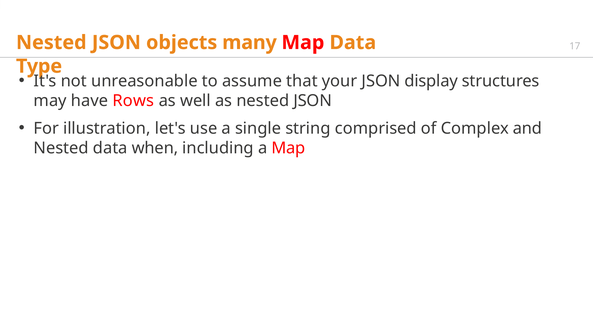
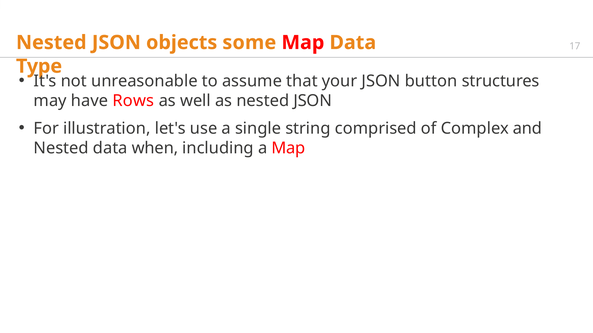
many: many -> some (249, 43)
display: display -> button (431, 81)
